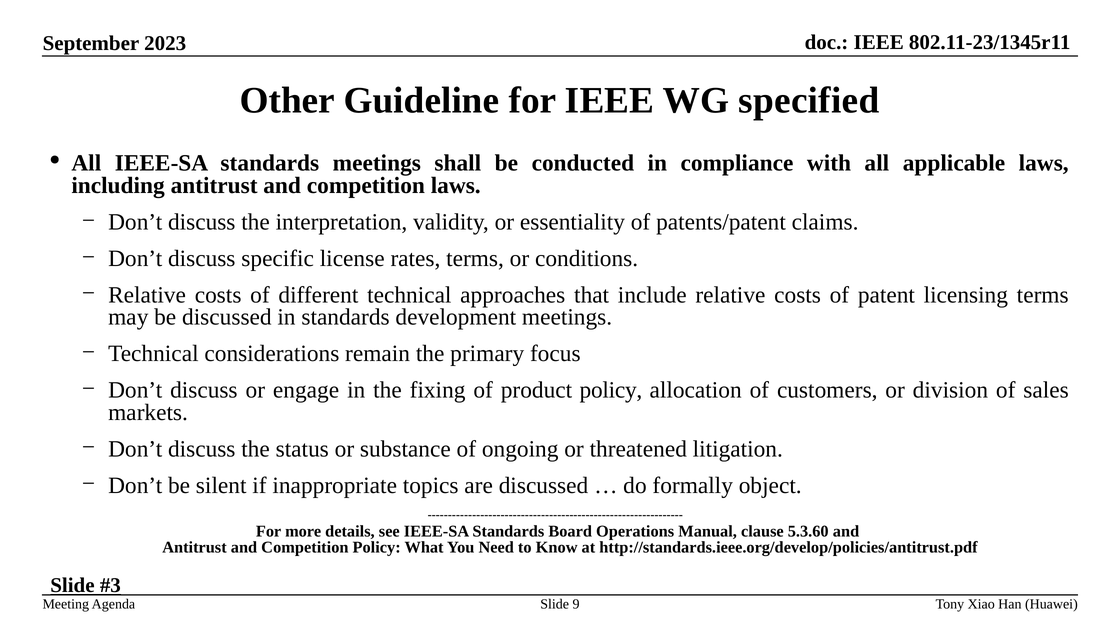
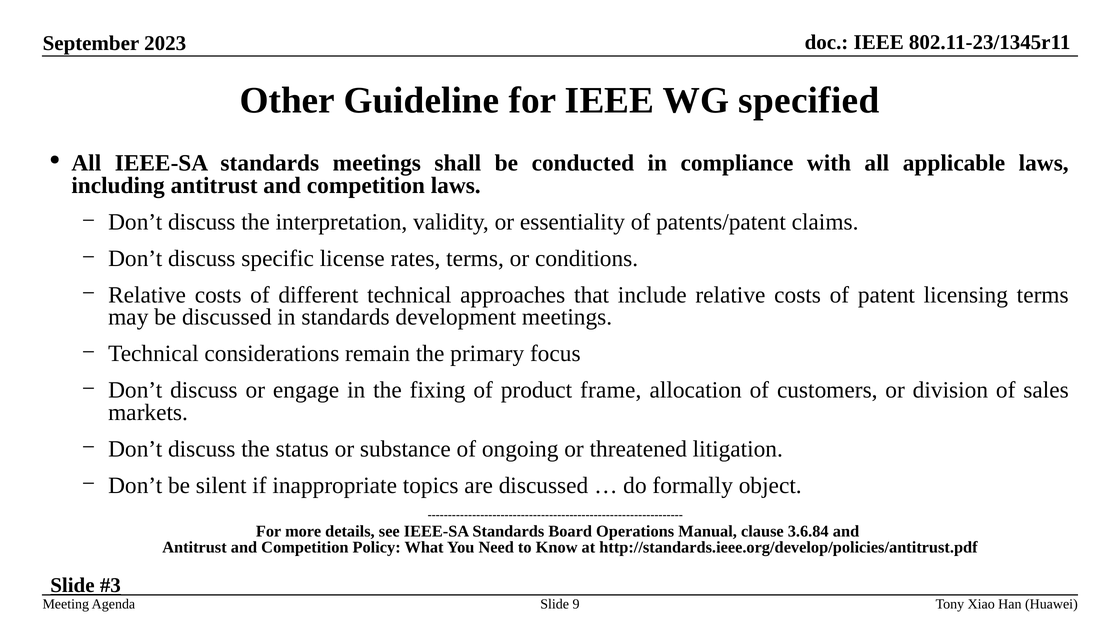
product policy: policy -> frame (611, 390)
5.3.60: 5.3.60 -> 3.6.84 (808, 532)
